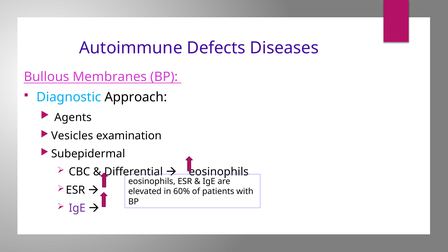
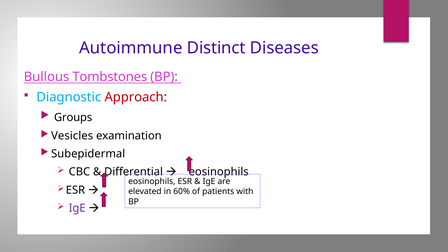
Defects: Defects -> Distinct (216, 48)
Membranes: Membranes -> Tombstones (110, 77)
Approach colour: black -> red (136, 97)
Agents: Agents -> Groups (73, 117)
